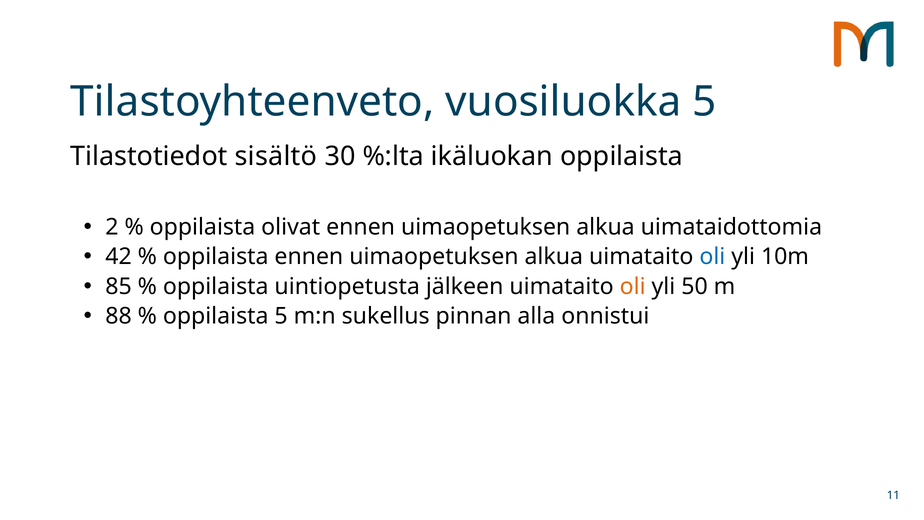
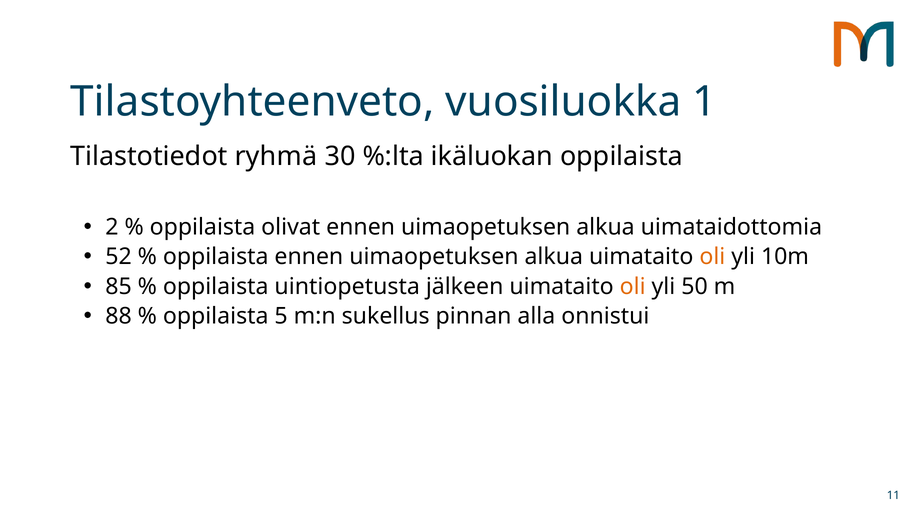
vuosiluokka 5: 5 -> 1 (705, 102)
sisältö: sisältö -> ryhmä (276, 156)
42: 42 -> 52 (119, 257)
oli colour: blue -> orange (712, 257)
